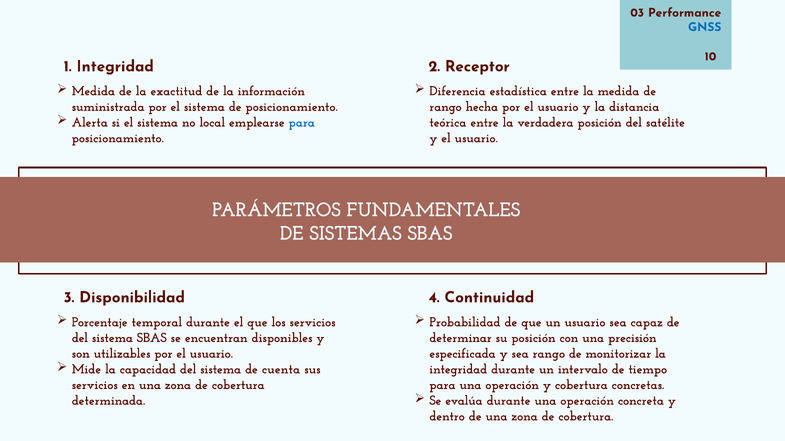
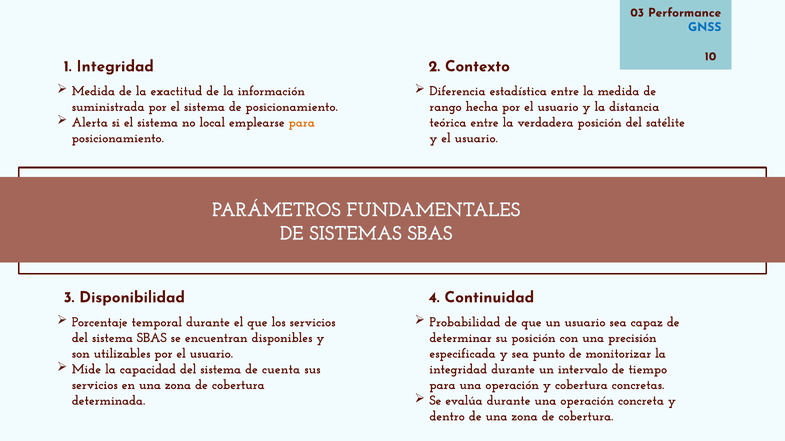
Receptor: Receptor -> Contexto (477, 66)
para colour: blue -> orange (302, 122)
sea rango: rango -> punto (549, 354)
